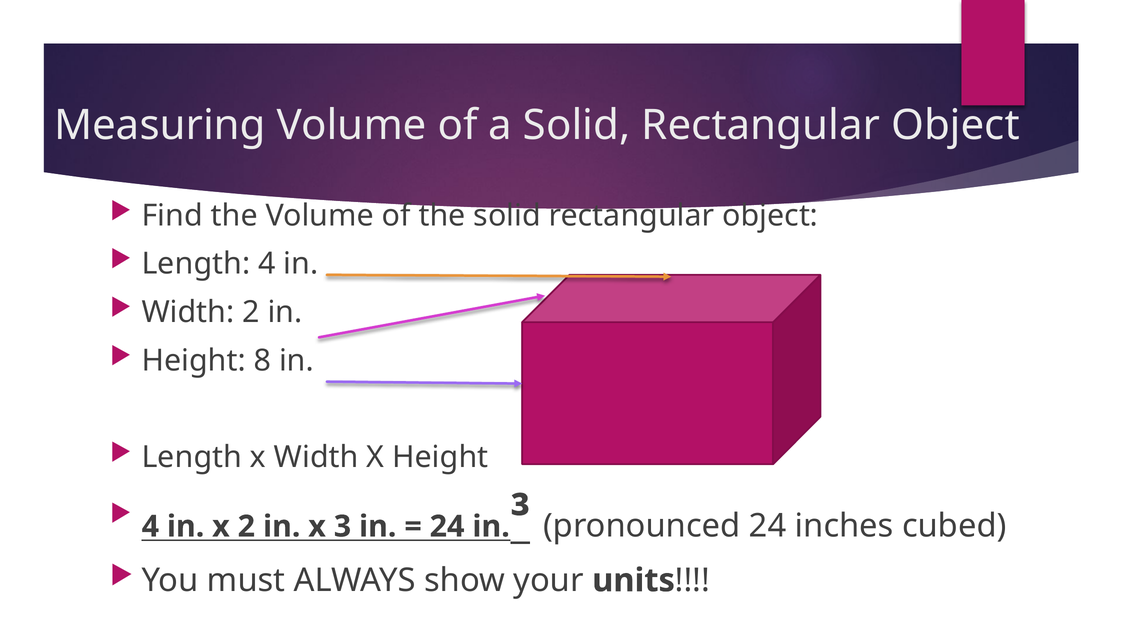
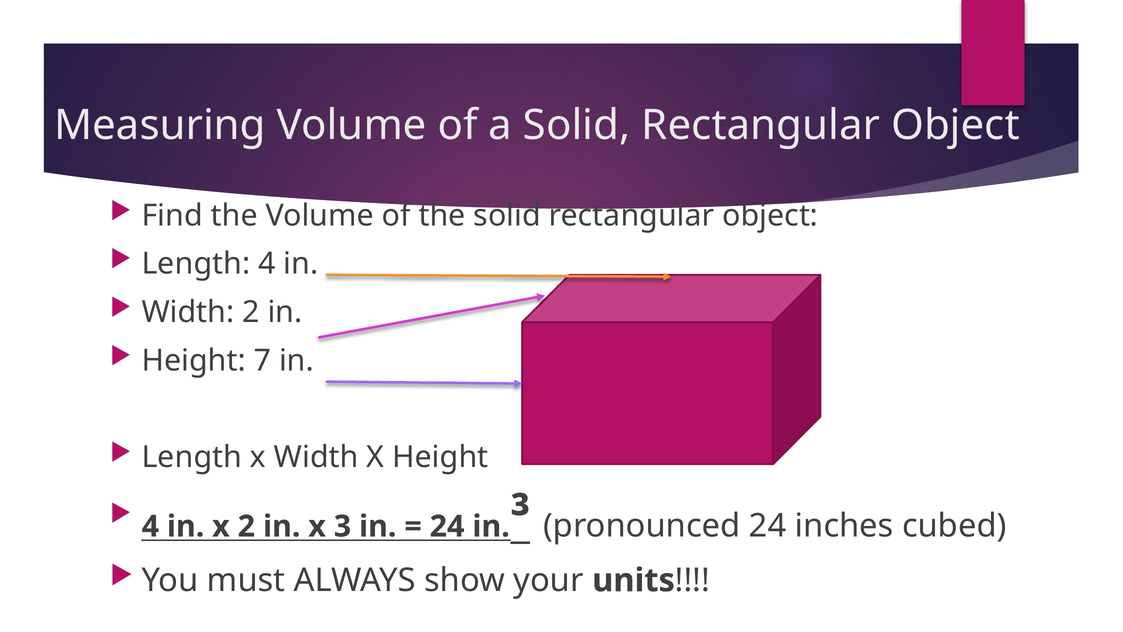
8: 8 -> 7 (262, 360)
